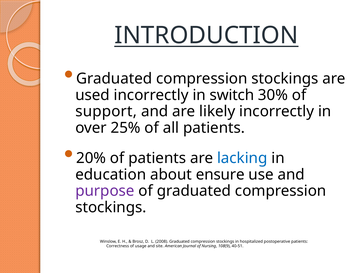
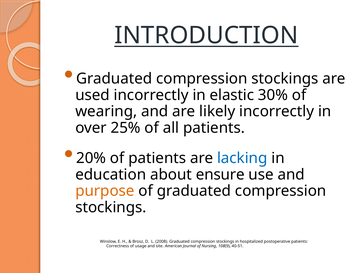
switch: switch -> elastic (232, 95)
support: support -> wearing (106, 111)
purpose colour: purple -> orange (105, 191)
